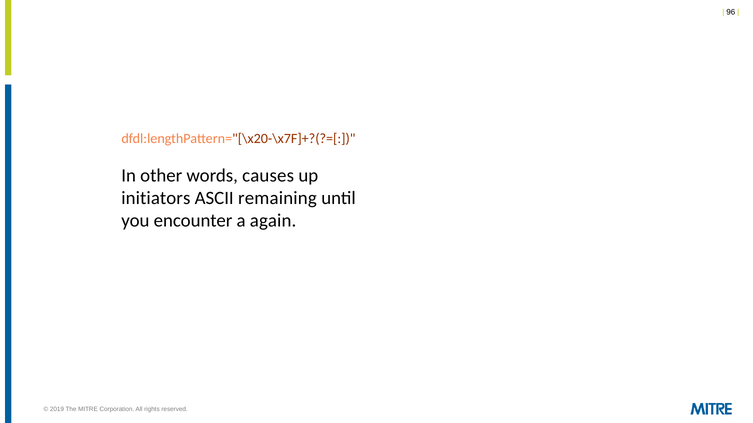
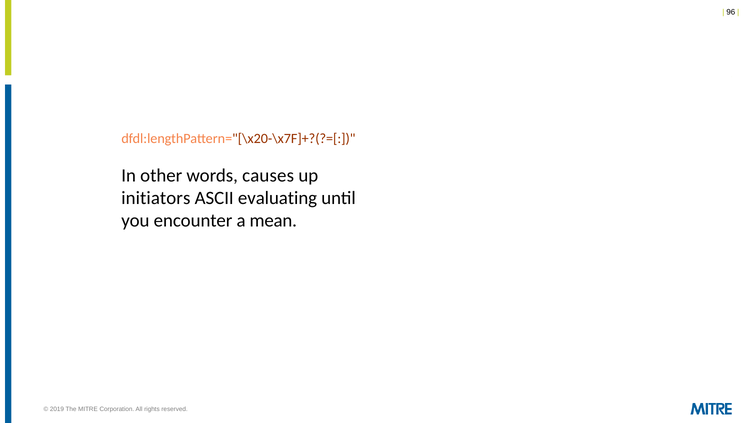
remaining: remaining -> evaluating (278, 198)
again: again -> mean (273, 221)
